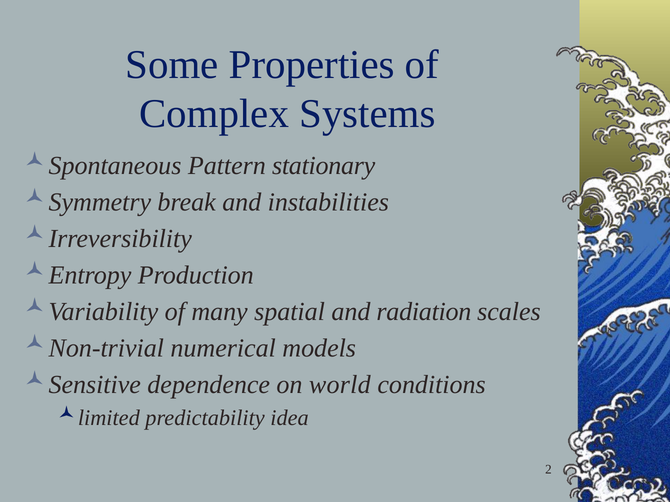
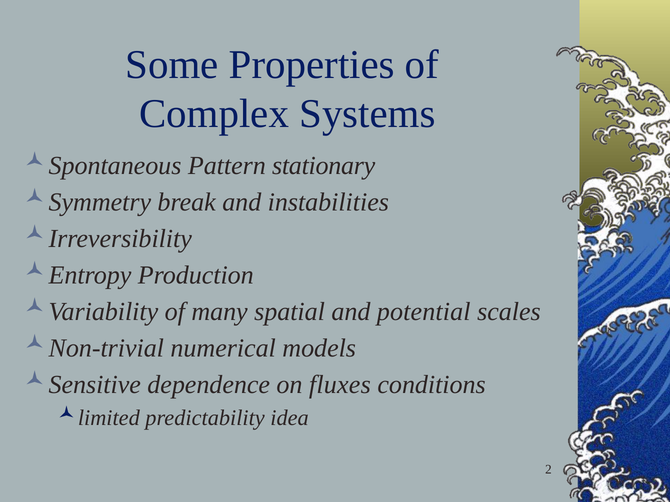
radiation: radiation -> potential (424, 312)
world: world -> fluxes (340, 385)
